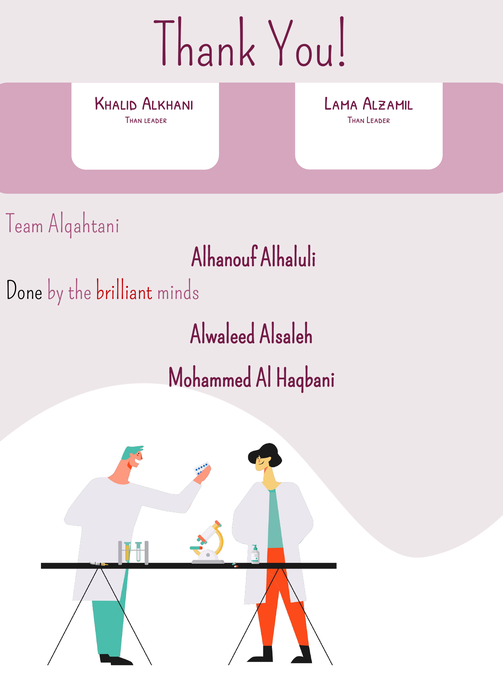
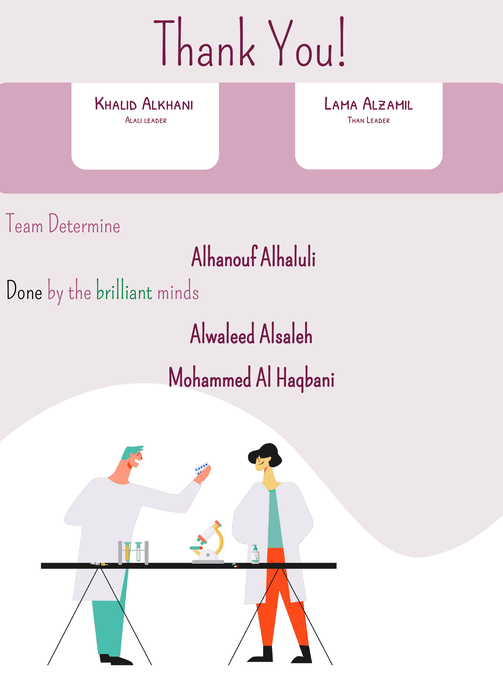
Than: Than -> Alali (134, 120)
Alqahtani: Alqahtani -> Determine (84, 224)
brilliant colour: red -> green (124, 291)
